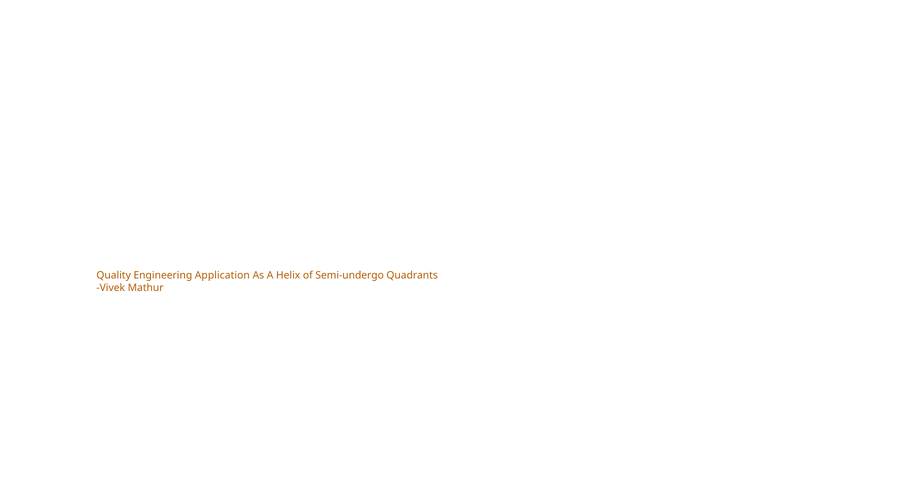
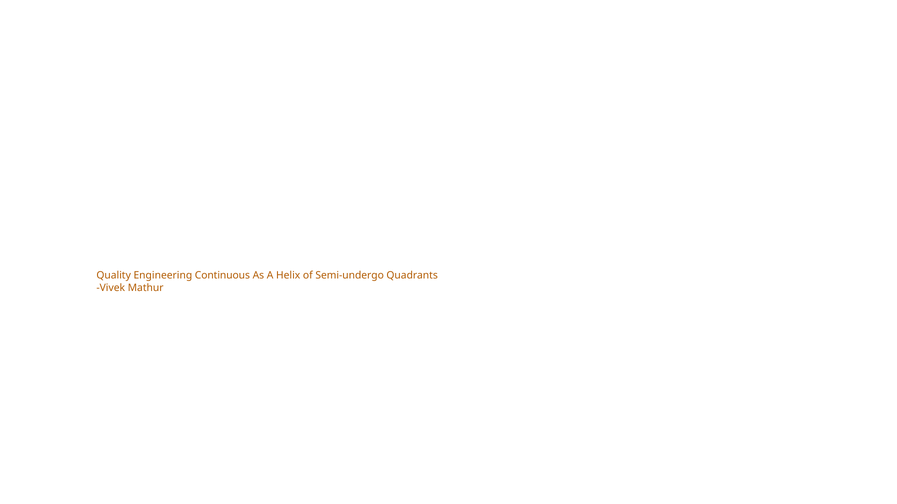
Application: Application -> Continuous (222, 276)
